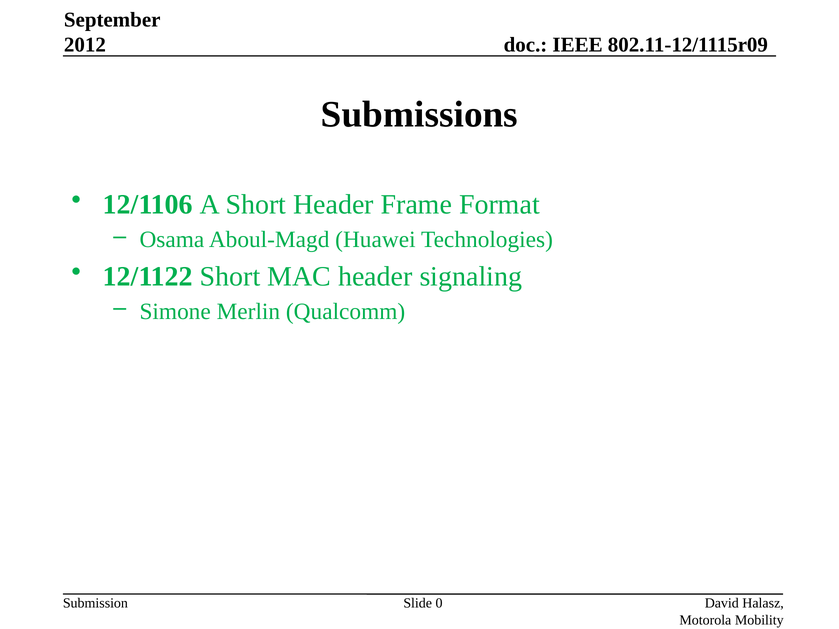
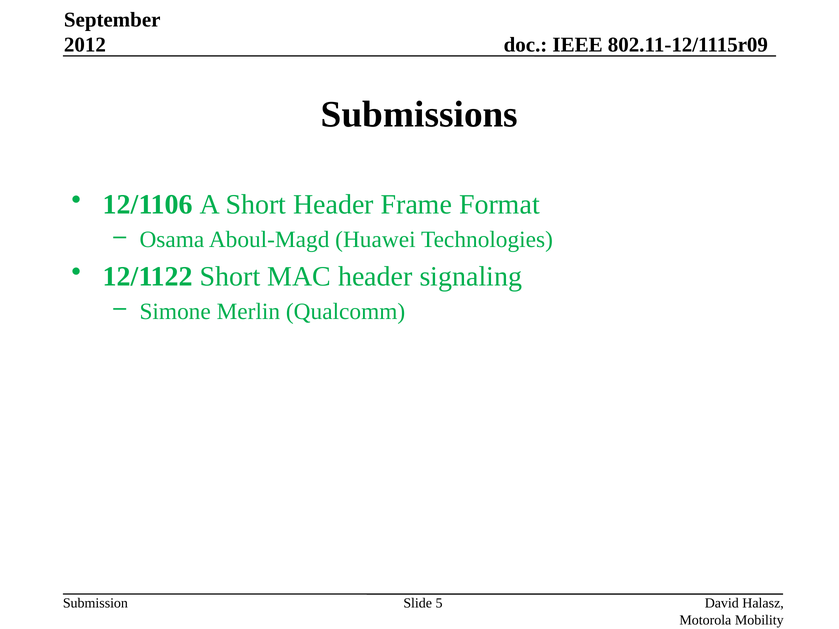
0: 0 -> 5 (439, 603)
